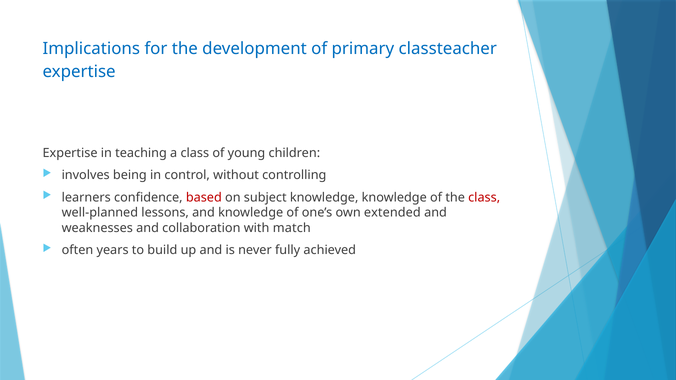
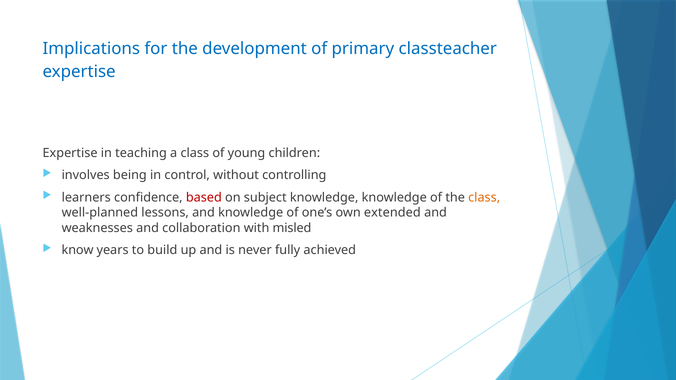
class colour: red -> orange (484, 198)
match: match -> misled (292, 228)
often: often -> know (78, 250)
